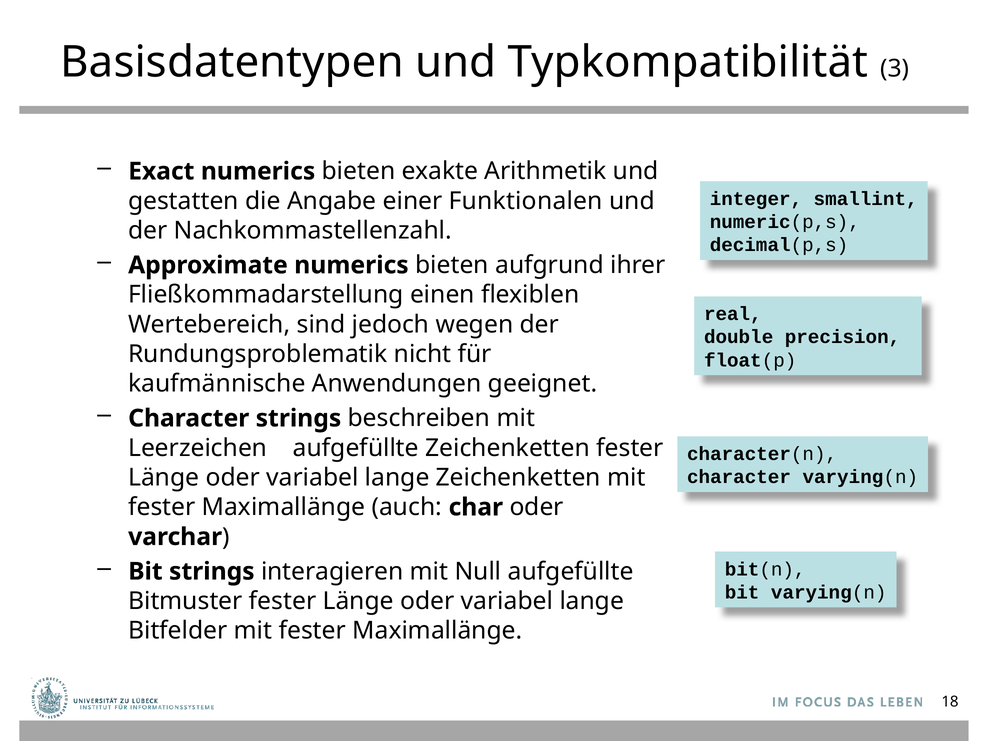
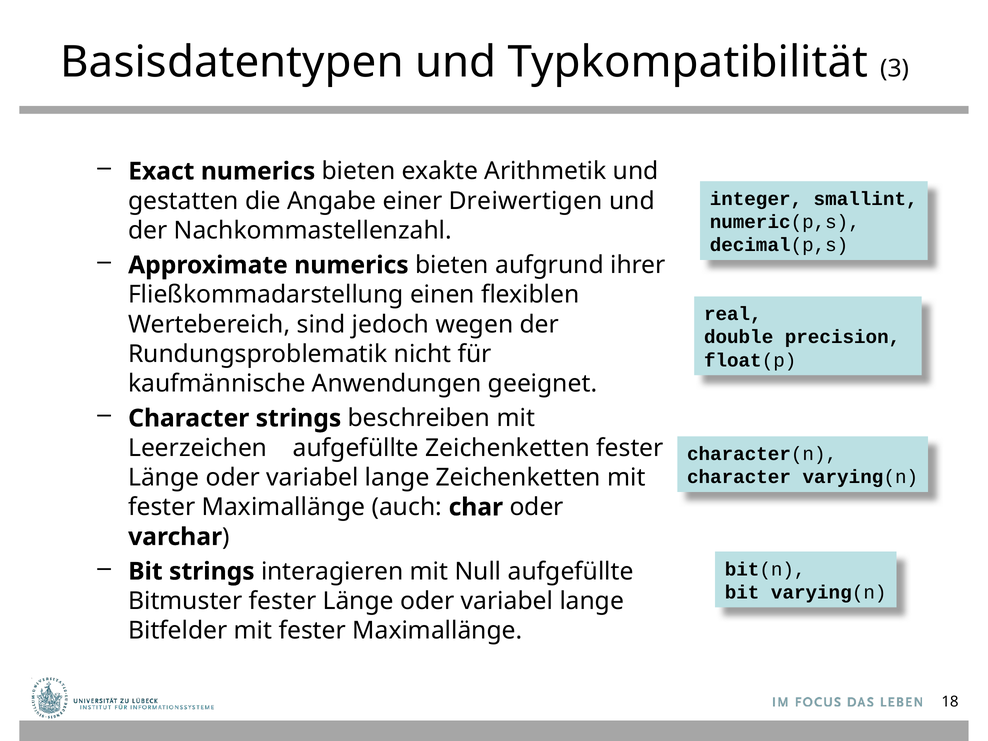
Funktionalen: Funktionalen -> Dreiwertigen (526, 201)
